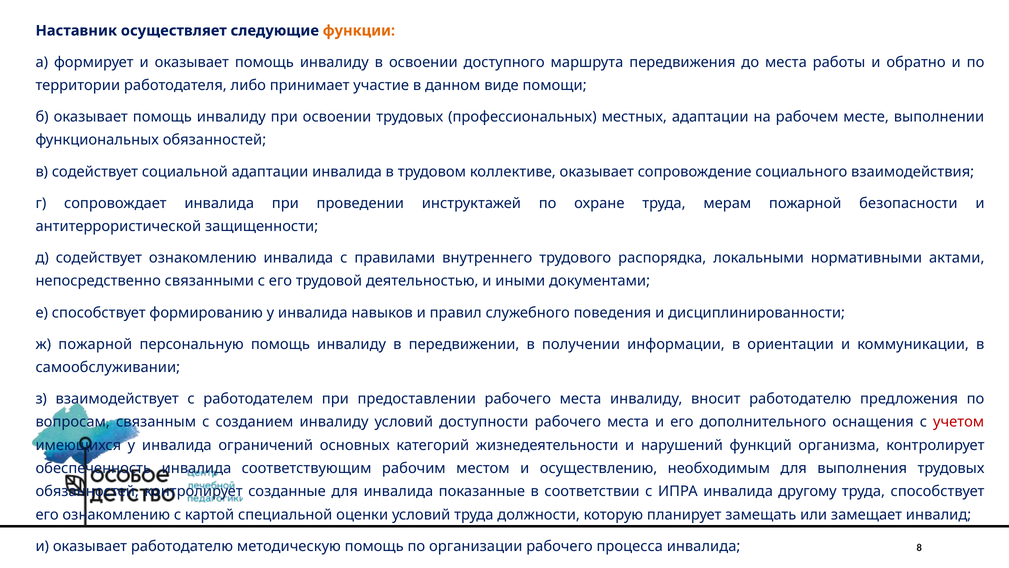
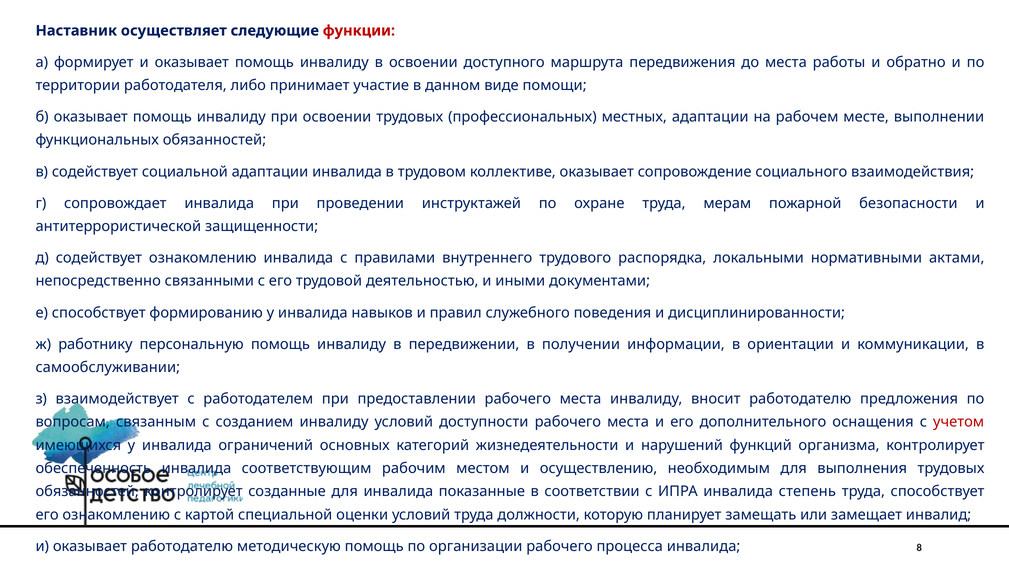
функции colour: orange -> red (359, 31)
ж пожарной: пожарной -> работнику (95, 344)
другому: другому -> степень (807, 491)
